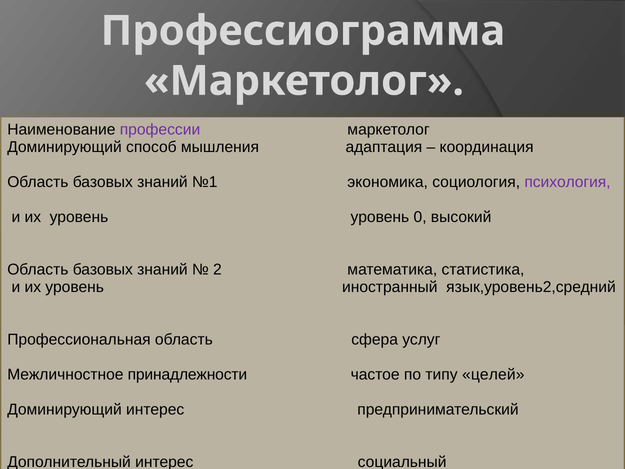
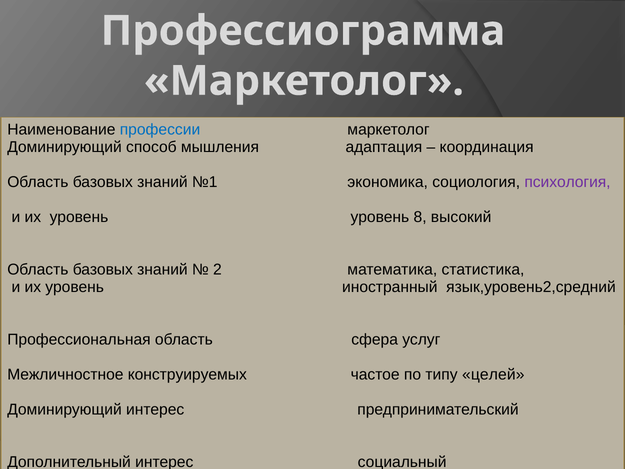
профессии colour: purple -> blue (160, 129)
0: 0 -> 8 (420, 217)
принадлежности: принадлежности -> конструируемых (187, 374)
